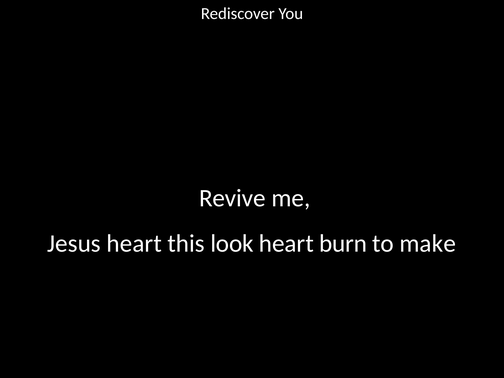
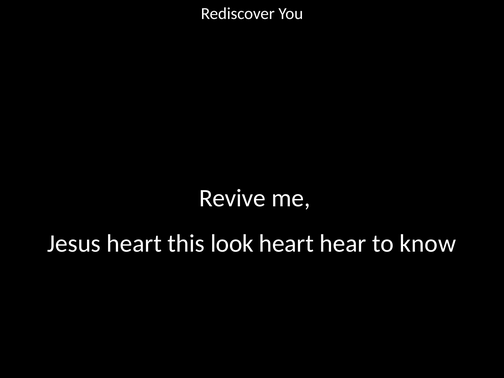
burn: burn -> hear (343, 244)
make: make -> know (428, 244)
